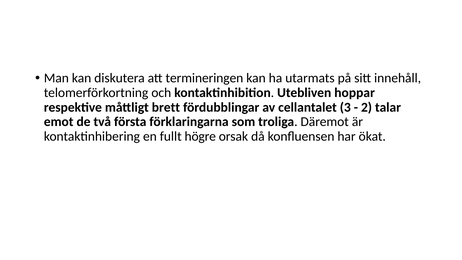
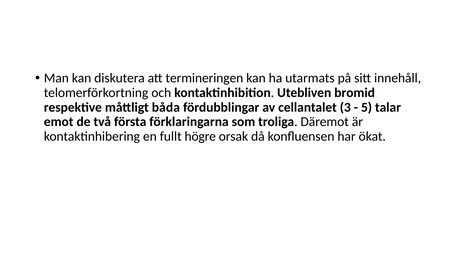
hoppar: hoppar -> bromid (355, 93)
brett: brett -> båda (166, 107)
2: 2 -> 5 (367, 107)
